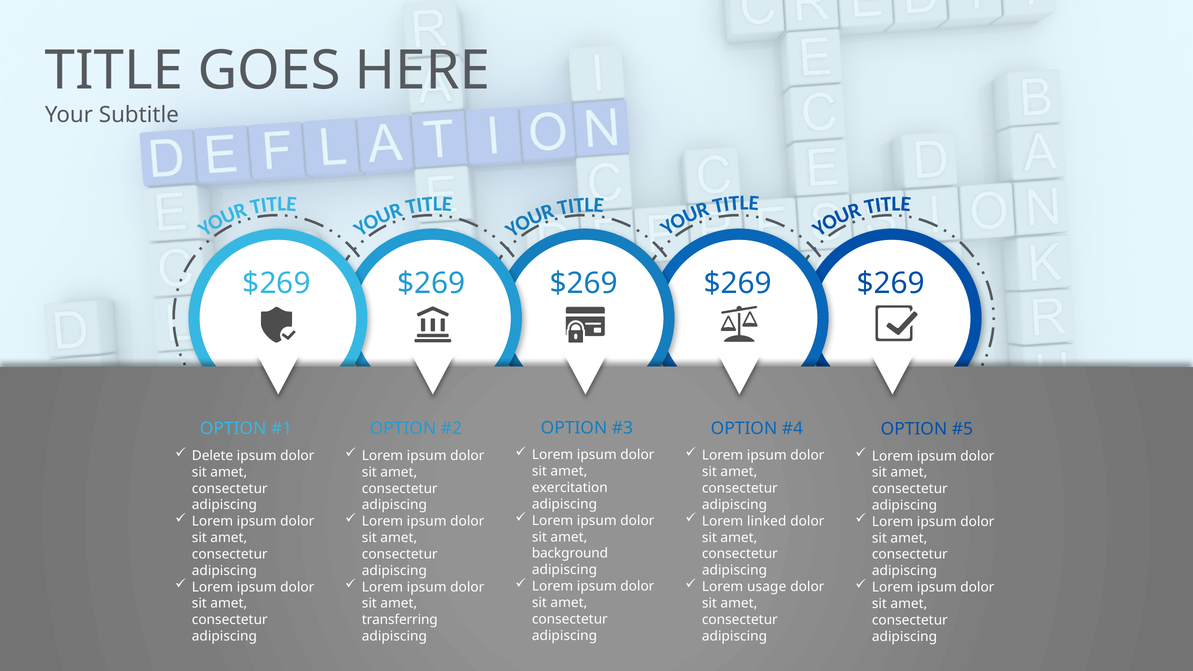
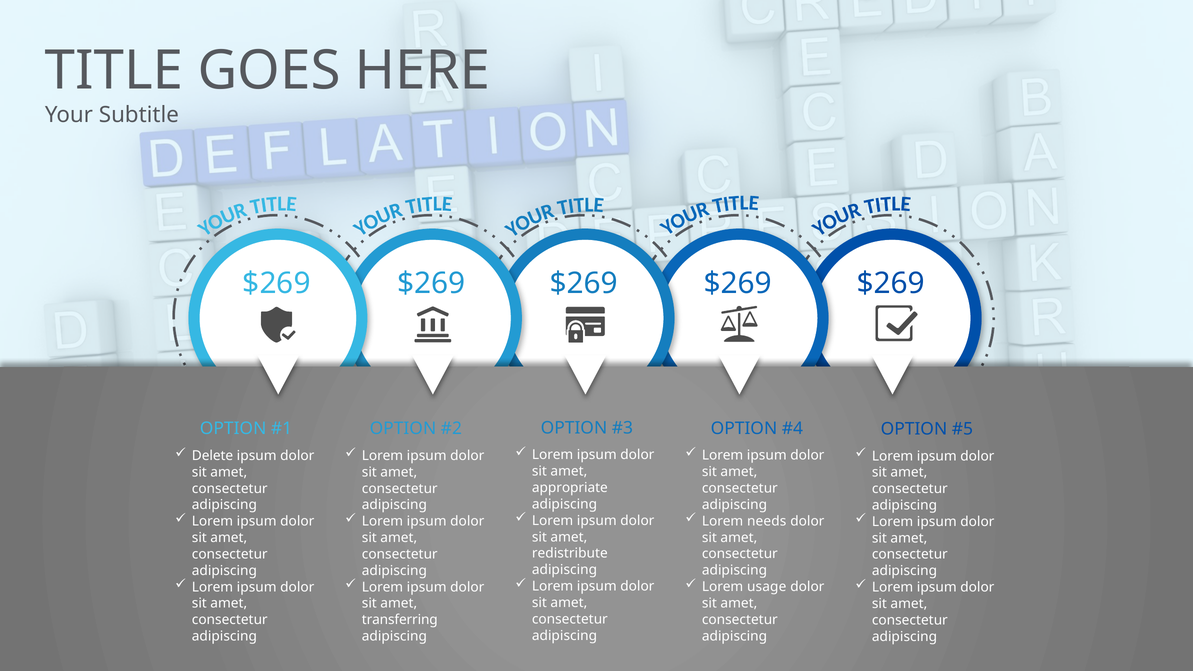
exercitation: exercitation -> appropriate (570, 488)
linked: linked -> needs (767, 521)
background: background -> redistribute (570, 554)
